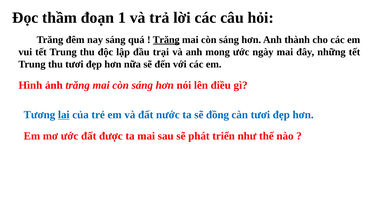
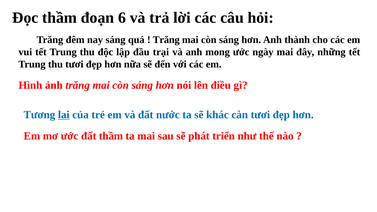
1: 1 -> 6 (122, 18)
Trăng underline: present -> none (166, 40)
đồng: đồng -> khác (217, 115)
đất được: được -> thầm (111, 136)
